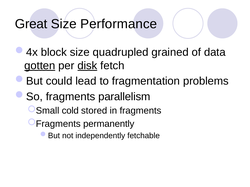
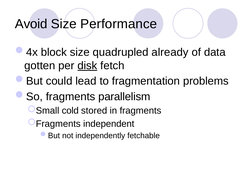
Great: Great -> Avoid (31, 24)
grained: grained -> already (170, 52)
gotten underline: present -> none (40, 66)
permanently: permanently -> independent (109, 124)
